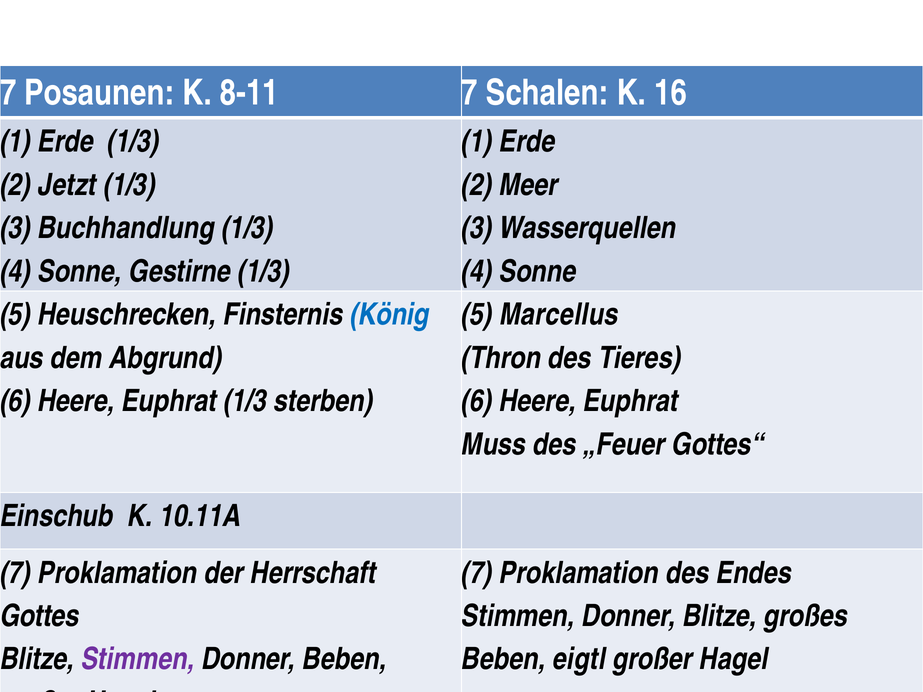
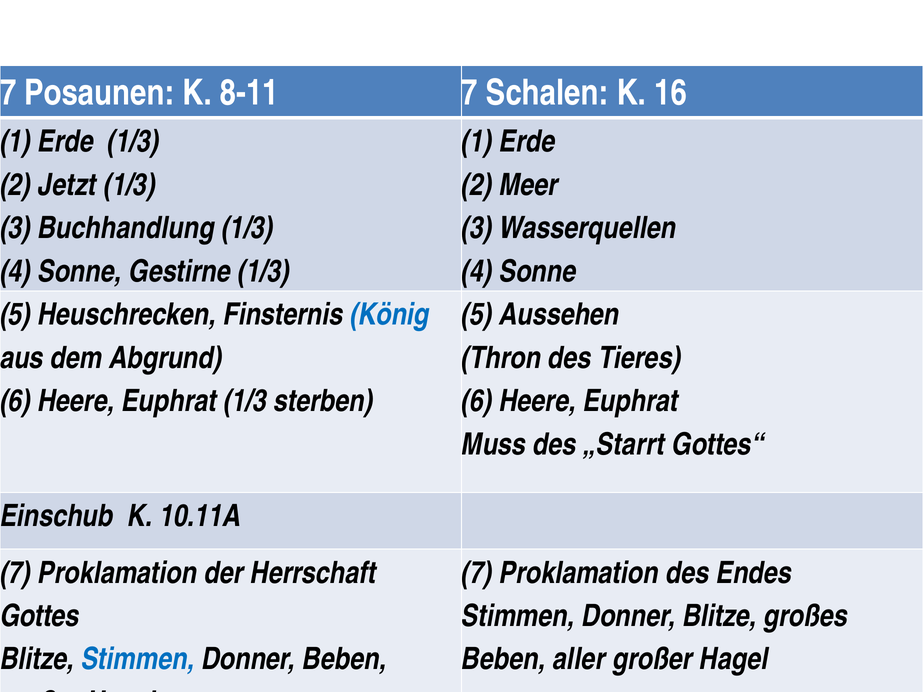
Marcellus: Marcellus -> Aussehen (559, 315)
„Feuer: „Feuer -> „Starrt (624, 445)
Stimmen colour: purple -> blue (138, 660)
eigtl: eigtl -> aller (579, 660)
